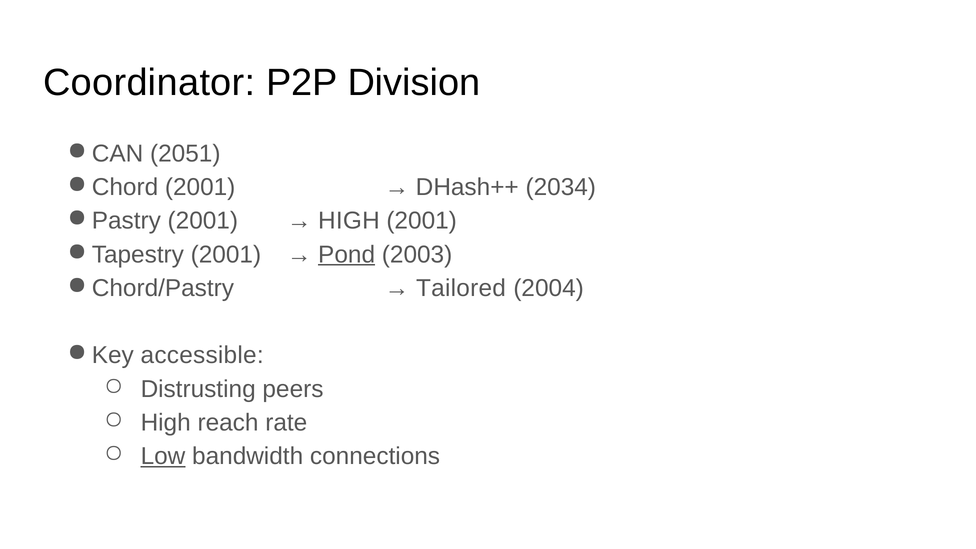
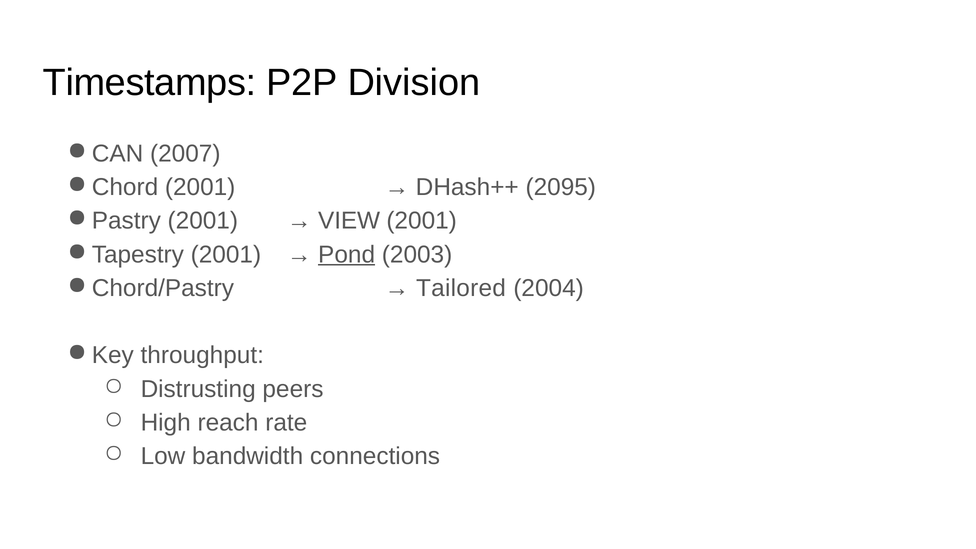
Coordinator: Coordinator -> Timestamps (150, 83)
2051: 2051 -> 2007 (185, 153)
2034: 2034 -> 2095 (561, 187)
HIGH: HIGH -> VIEW (349, 221)
accessible: accessible -> throughput (202, 355)
Low underline: present -> none (163, 456)
